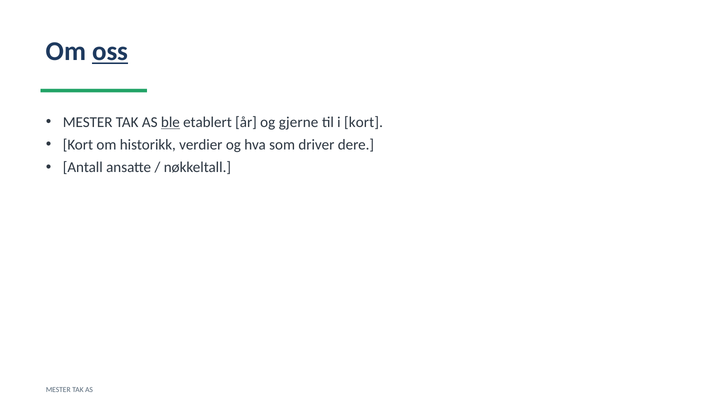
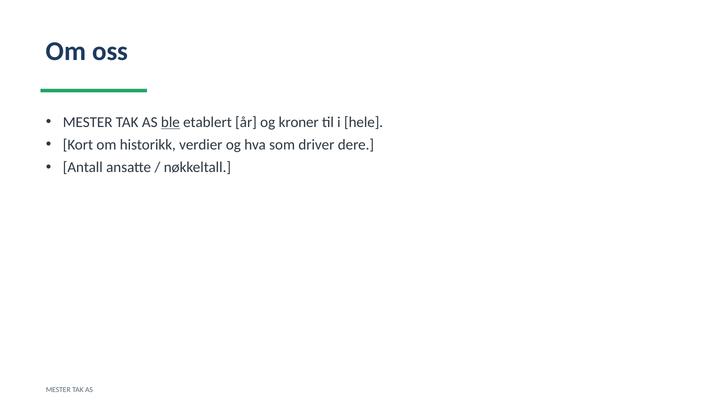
oss underline: present -> none (110, 51)
gjerne: gjerne -> kroner (299, 122)
i kort: kort -> hele (364, 122)
